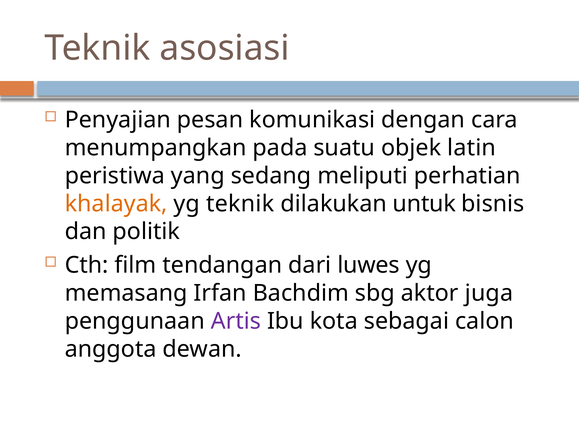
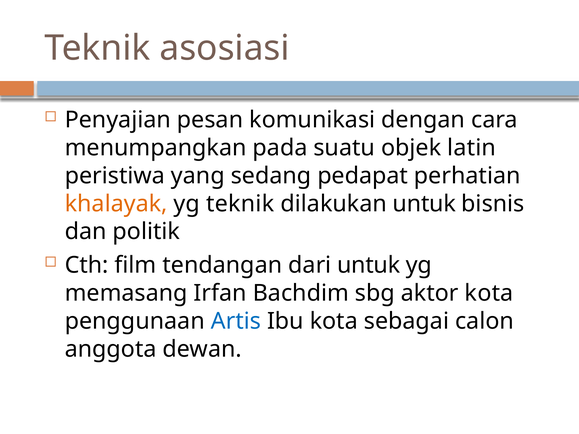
meliputi: meliputi -> pedapat (363, 176)
dari luwes: luwes -> untuk (369, 265)
aktor juga: juga -> kota (489, 293)
Artis colour: purple -> blue (236, 321)
